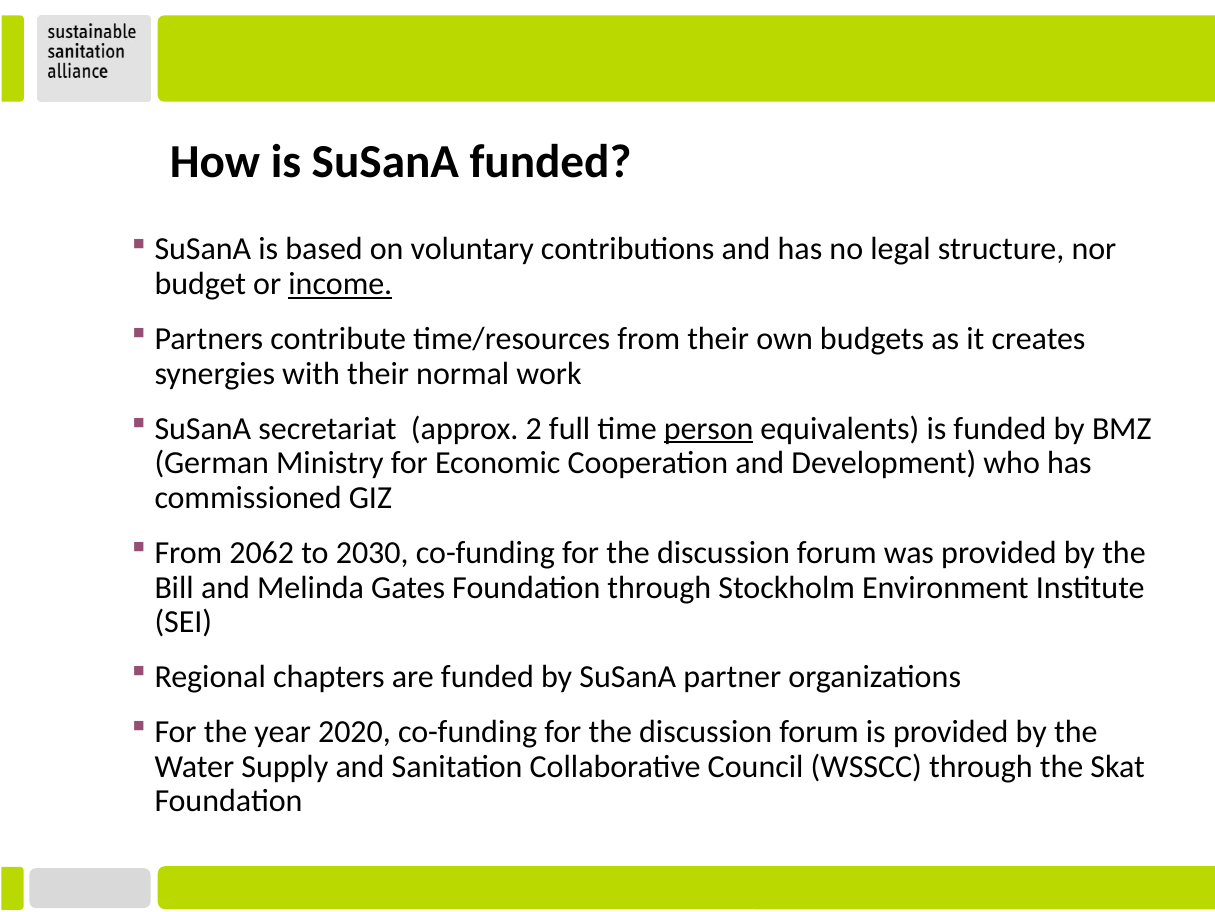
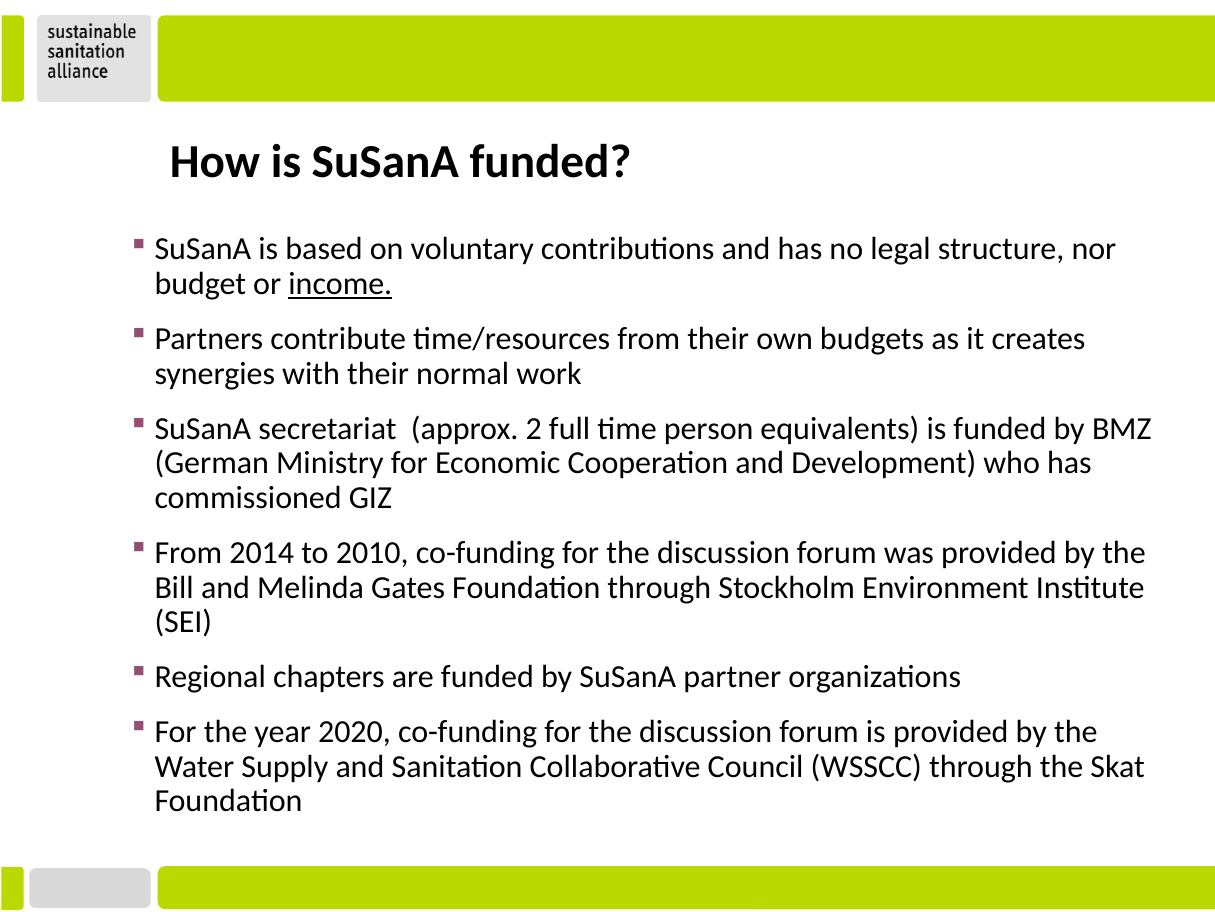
person underline: present -> none (709, 428)
2062: 2062 -> 2014 (262, 552)
2030: 2030 -> 2010 (372, 552)
